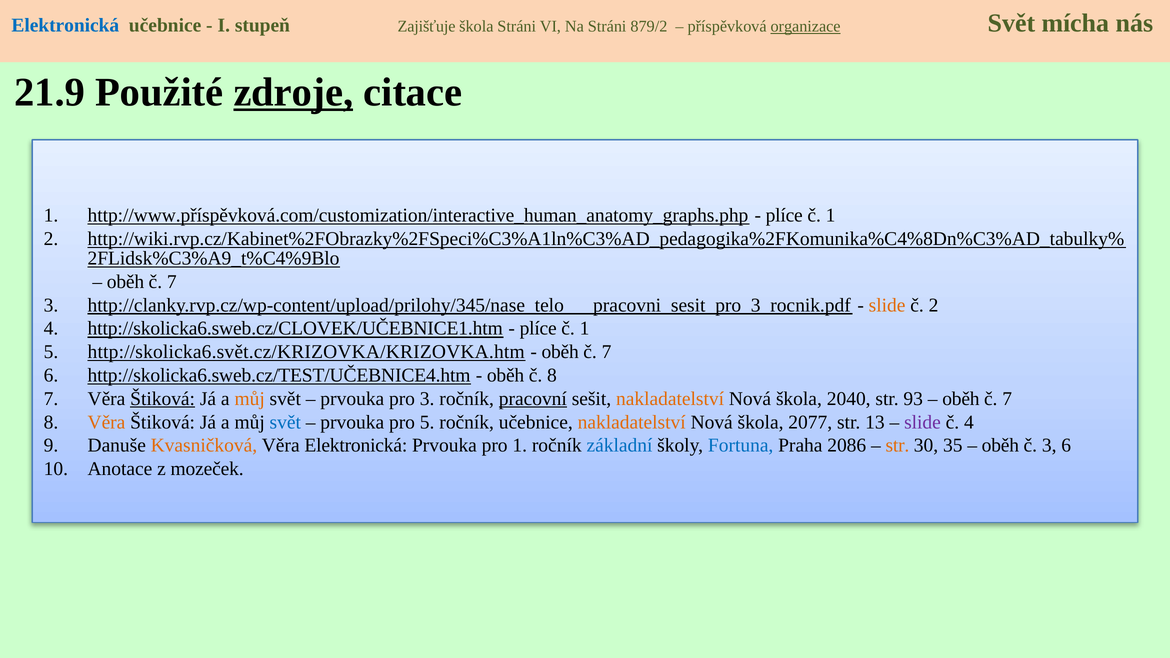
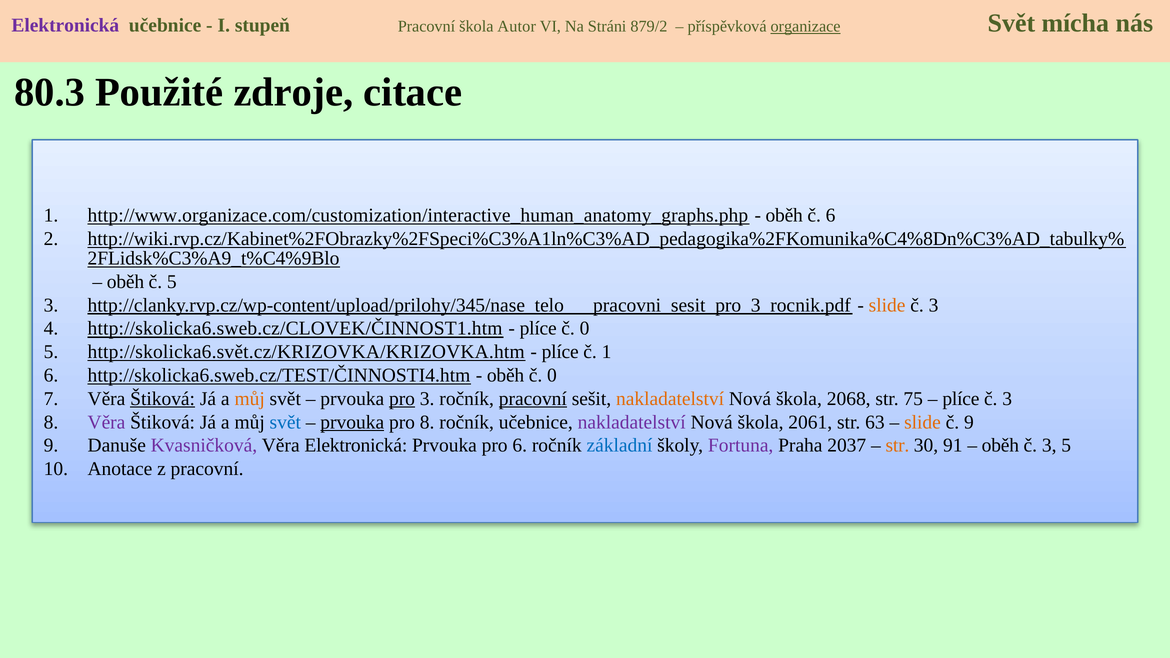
Elektronická colour: blue -> purple (65, 25)
stupeň Zajišťuje: Zajišťuje -> Pracovní (426, 26)
škola Stráni: Stráni -> Autor (517, 26)
21.9: 21.9 -> 80.3 (50, 92)
zdroje underline: present -> none (293, 92)
http://www.příspěvková.com/customization/interactive_human_anatomy_graphs.php: http://www.příspěvková.com/customization/interactive_human_anatomy_graphs.php -> http://www.organizace.com/customization/interactive_human_anatomy_graphs.php (418, 216)
plíce: plíce -> oběh (784, 216)
1: 1 -> 6 (831, 216)
7: 7 -> 5 (172, 282)
2: 2 -> 3 (934, 305)
http://skolicka6.sweb.cz/CLOVEK/UČEBNICE1.htm: http://skolicka6.sweb.cz/CLOVEK/UČEBNICE1.htm -> http://skolicka6.sweb.cz/CLOVEK/ČINNOST1.htm (295, 329)
1: 1 -> 0 (585, 329)
oběh: oběh -> plíce (560, 352)
7: 7 -> 1 (607, 352)
http://skolicka6.sweb.cz/TEST/UČEBNICE4.htm: http://skolicka6.sweb.cz/TEST/UČEBNICE4.htm -> http://skolicka6.sweb.cz/TEST/ČINNOSTI4.htm (279, 375)
8: 8 -> 0 (552, 375)
pro underline: none -> present (402, 399)
2040: 2040 -> 2068 (849, 399)
93: 93 -> 75 (913, 399)
oběh: oběh -> plíce (961, 399)
7: 7 -> 3 (1007, 399)
Věra colour: orange -> purple (106, 422)
prvouka underline: none -> present (352, 422)
pro 5: 5 -> 8 (427, 422)
nakladatelství colour: orange -> purple (632, 422)
2077: 2077 -> 2061 (810, 422)
13: 13 -> 63 (875, 422)
slide colour: purple -> orange (922, 422)
č 4: 4 -> 9 (969, 422)
Kvasničková colour: orange -> purple (204, 446)
pro 1: 1 -> 6 (520, 446)
Fortuna colour: blue -> purple (741, 446)
2086: 2086 -> 2037 (847, 446)
35: 35 -> 91 (953, 446)
3 6: 6 -> 5 (1066, 446)
z mozeček: mozeček -> pracovní (207, 469)
